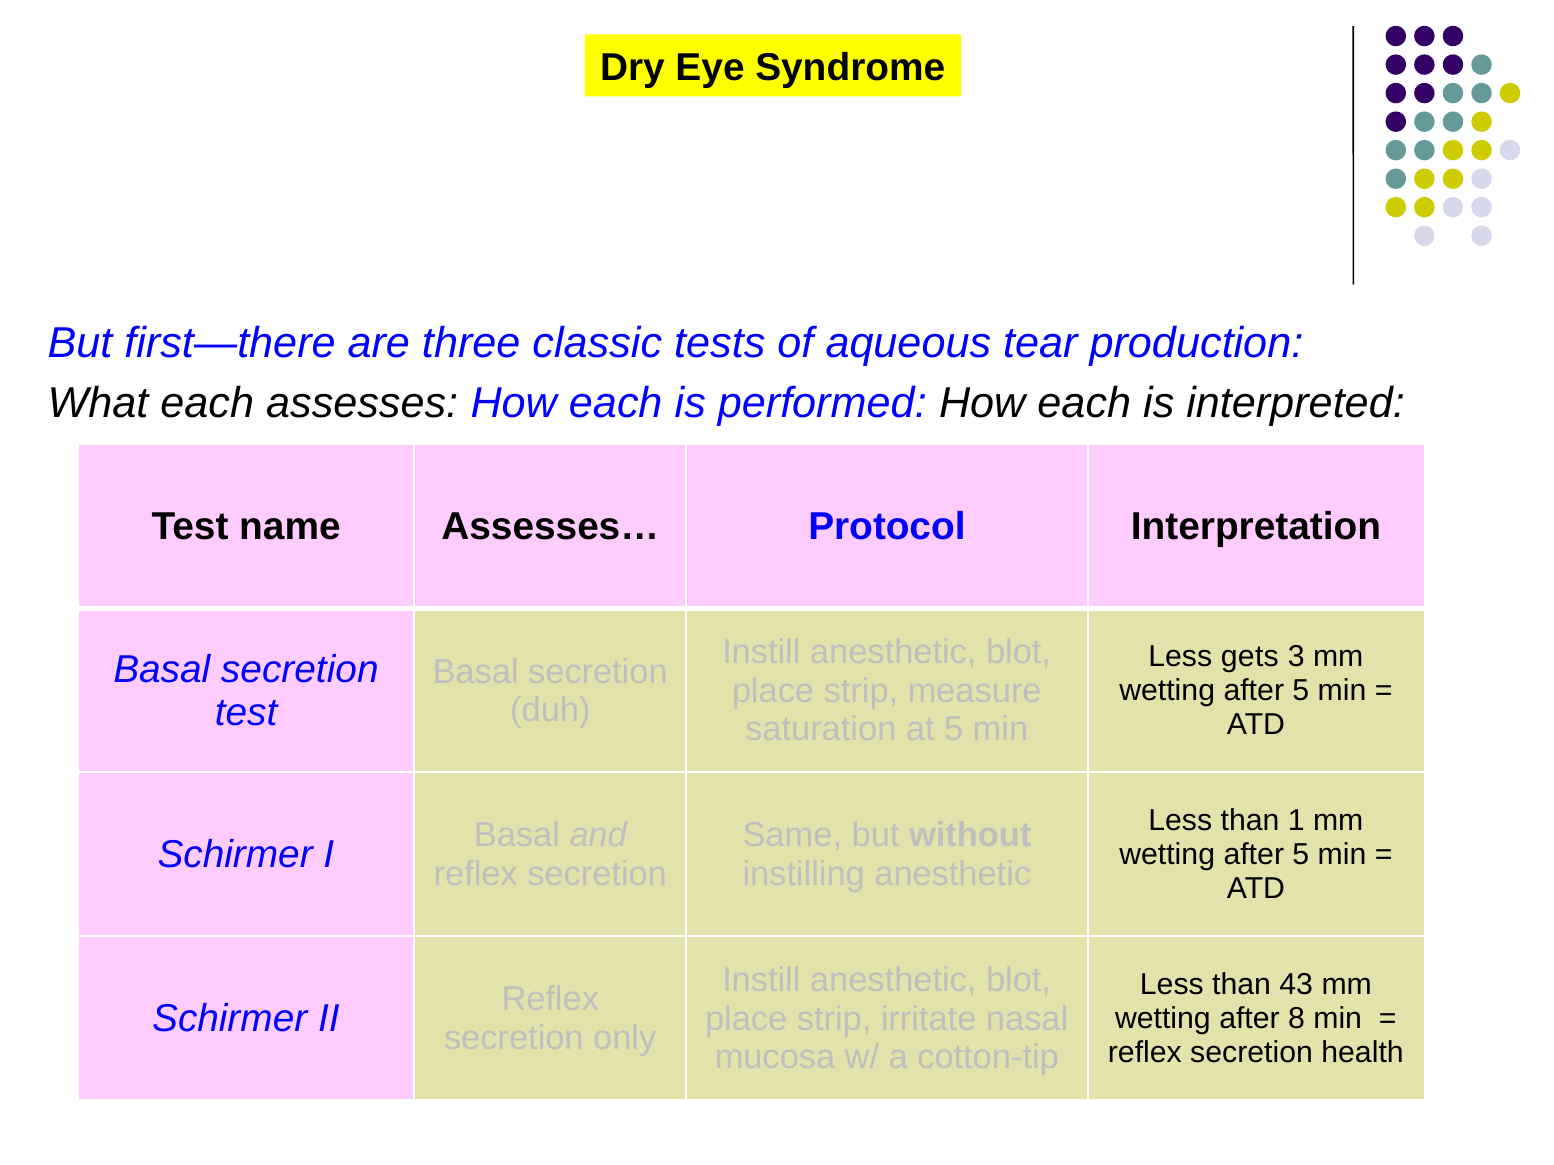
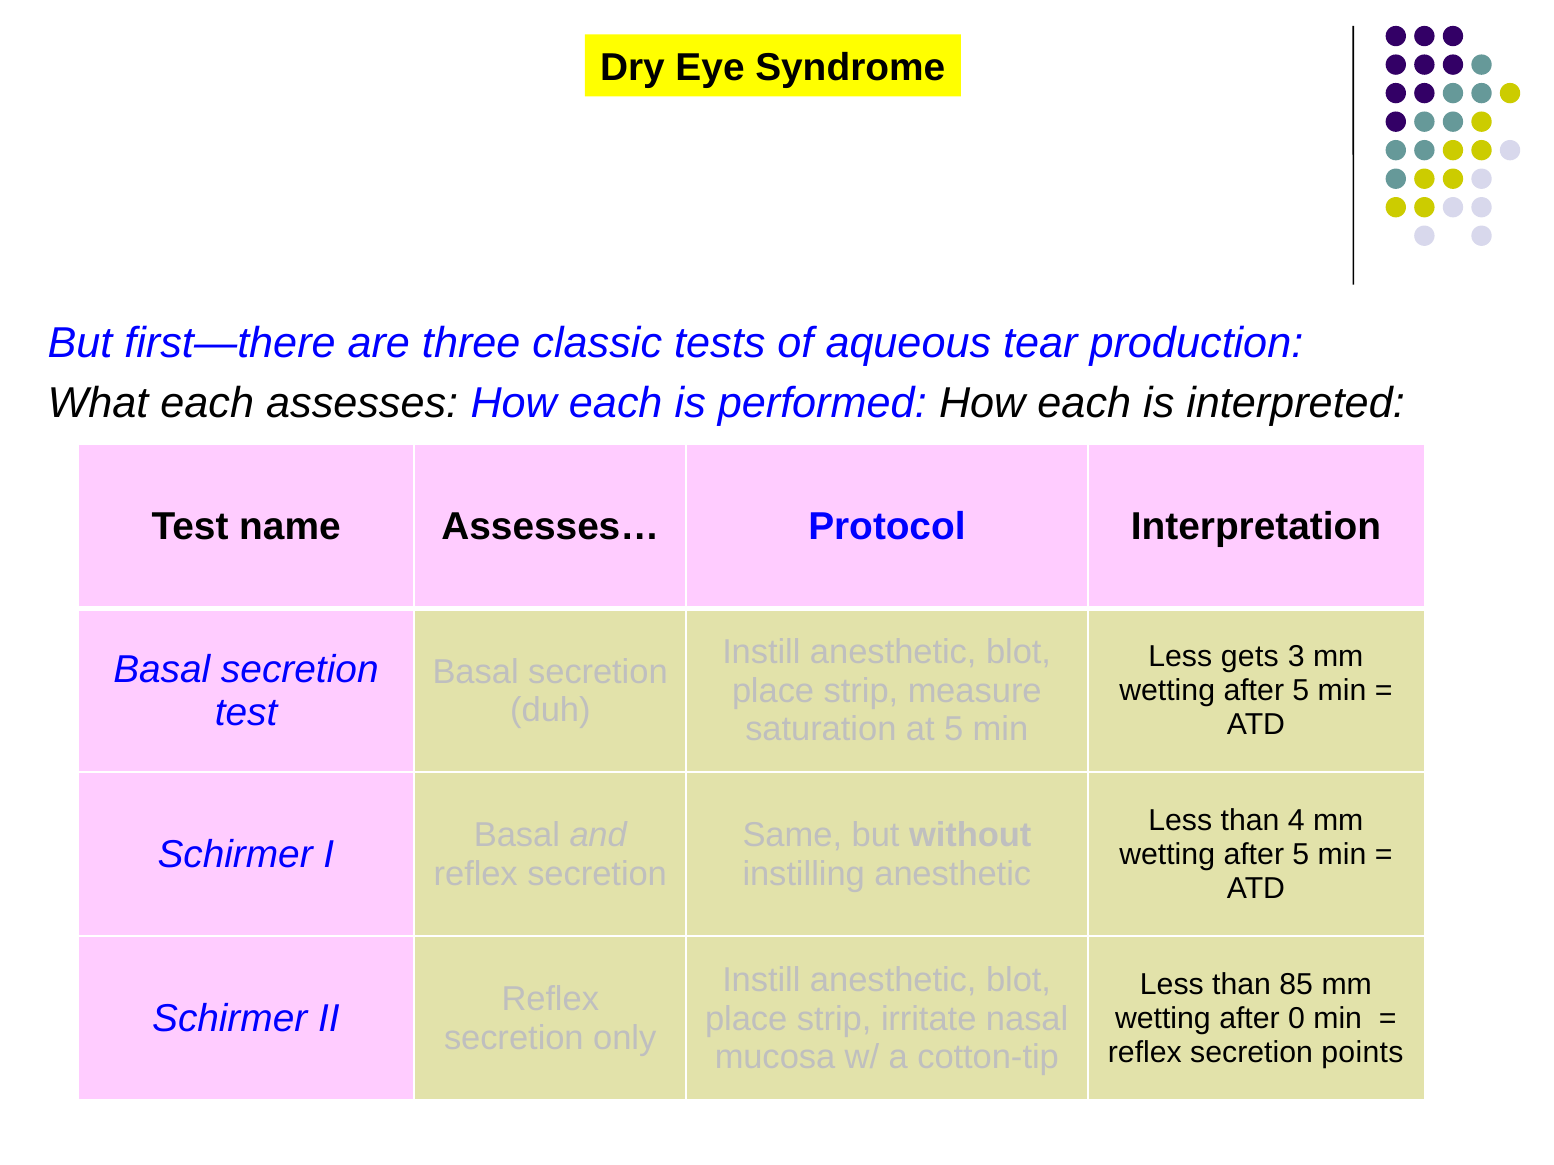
1: 1 -> 4 (1296, 821)
43: 43 -> 85 (1296, 985)
8: 8 -> 0 (1296, 1019)
health: health -> points (1362, 1053)
